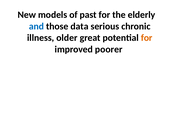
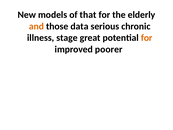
past: past -> that (88, 15)
and colour: blue -> orange (36, 26)
older: older -> stage (67, 38)
